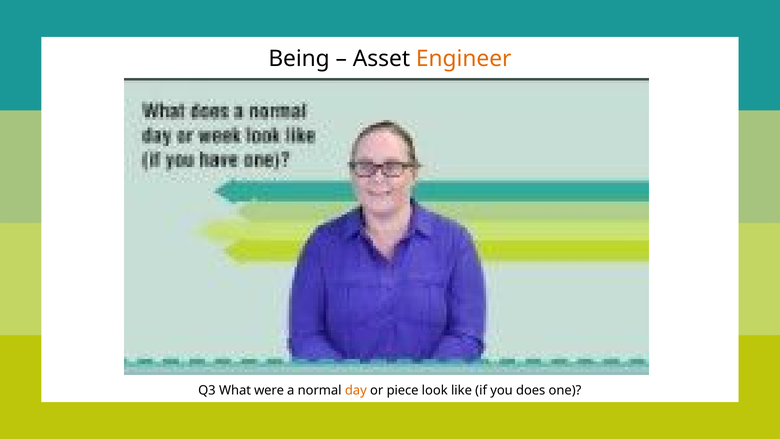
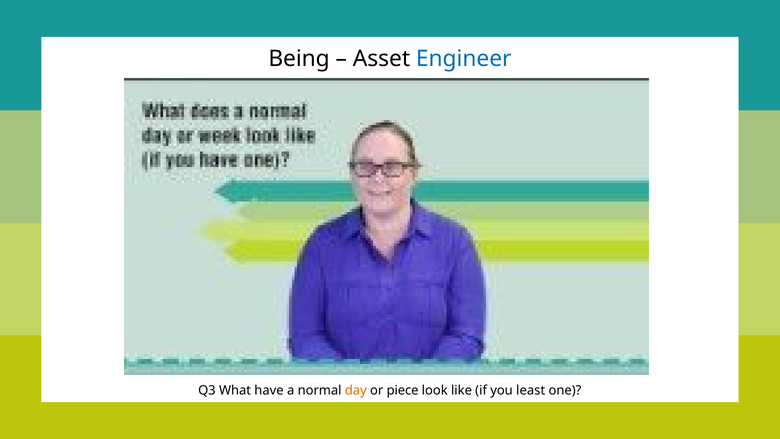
Engineer colour: orange -> blue (464, 59)
were: were -> have (269, 390)
does: does -> least (531, 390)
